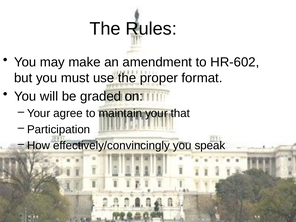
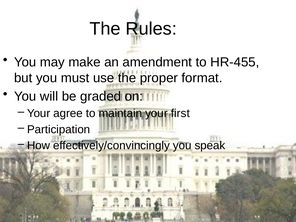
HR-602: HR-602 -> HR-455 (235, 62)
that: that -> first (180, 113)
